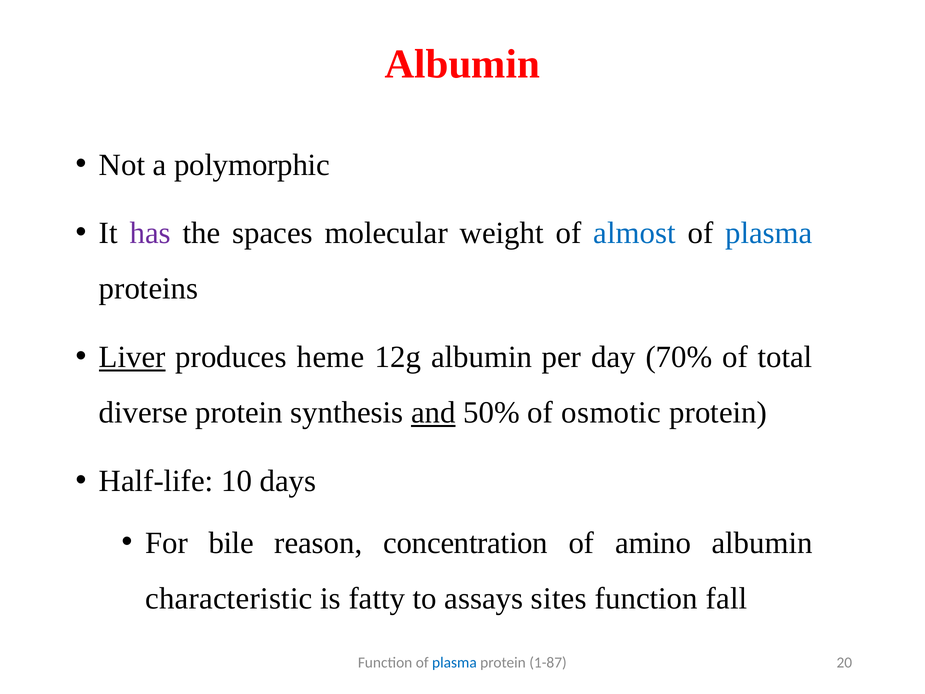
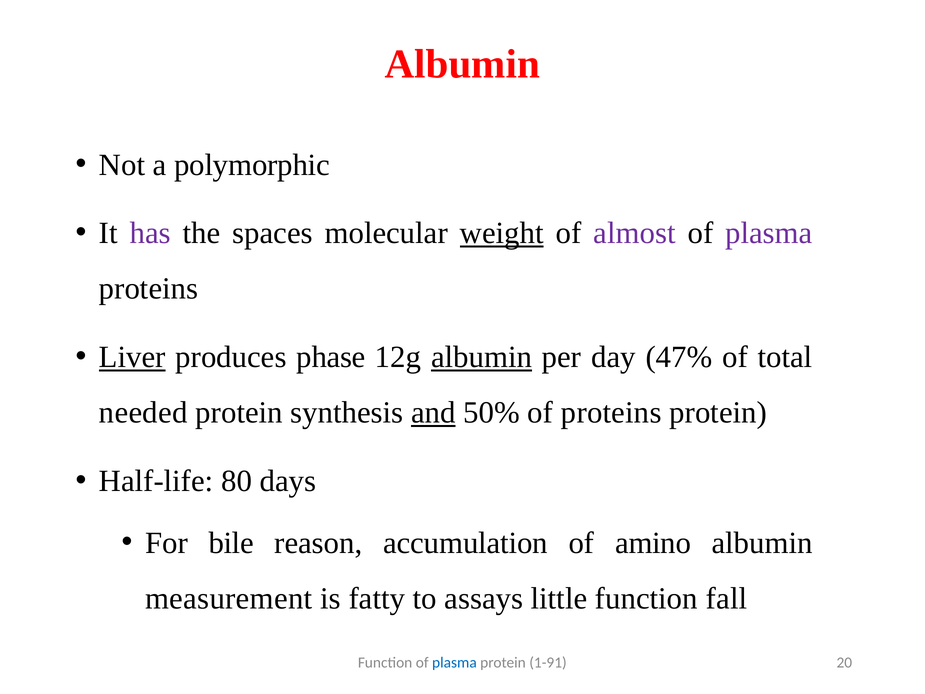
weight underline: none -> present (502, 233)
almost colour: blue -> purple (635, 233)
plasma colour: blue -> purple (769, 233)
heme: heme -> phase (331, 357)
albumin underline: none -> present (482, 357)
70%: 70% -> 47% (679, 357)
diverse: diverse -> needed (143, 413)
of osmotic: osmotic -> proteins (611, 413)
10: 10 -> 80 (237, 481)
concentration: concentration -> accumulation (466, 543)
characteristic: characteristic -> measurement (229, 598)
sites: sites -> little (559, 598)
1-87: 1-87 -> 1-91 (548, 663)
